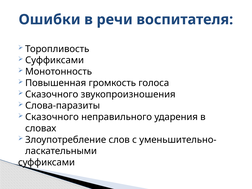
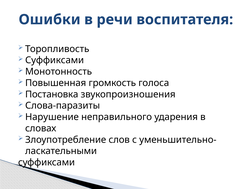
Сказочного: Сказочного -> Постановка (52, 94)
Сказочного: Сказочного -> Нарушение (52, 117)
